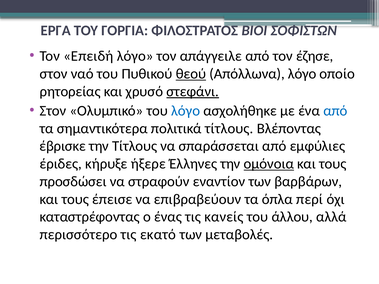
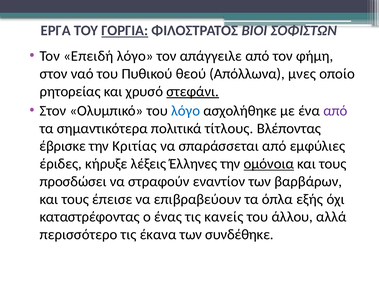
ΓΟΡΓΙΑ underline: none -> present (125, 31)
έζησε: έζησε -> φήμη (315, 56)
θεού underline: present -> none (191, 74)
Απόλλωνα λόγο: λόγο -> μνες (302, 74)
από colour: blue -> purple (335, 111)
την Τίτλους: Τίτλους -> Κριτίας (134, 146)
ήξερε: ήξερε -> λέξεις (148, 164)
περί: περί -> εξής (310, 199)
εκατό: εκατό -> έκανα (158, 235)
μεταβολές: μεταβολές -> συνδέθηκε (239, 235)
